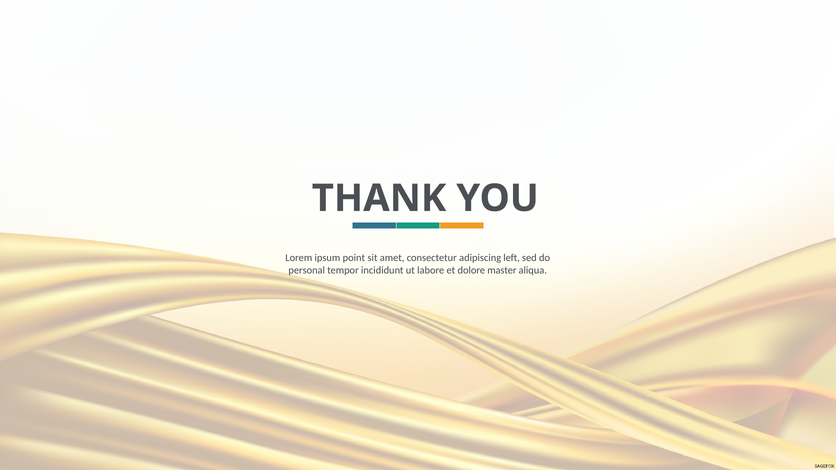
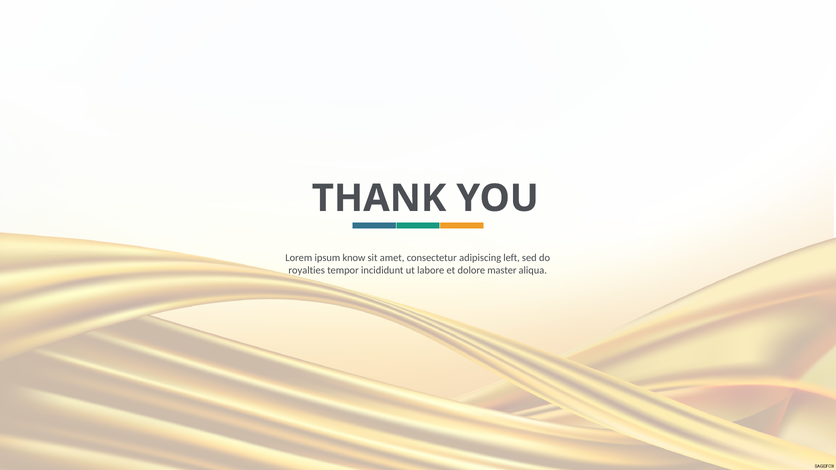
point: point -> know (354, 258)
personal: personal -> royalties (307, 271)
